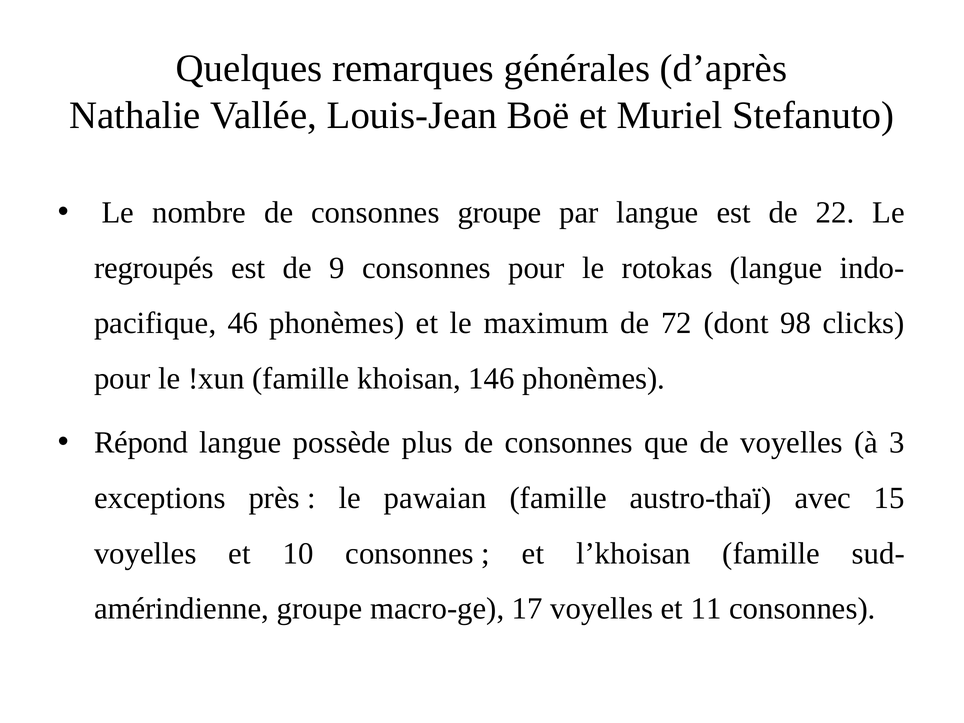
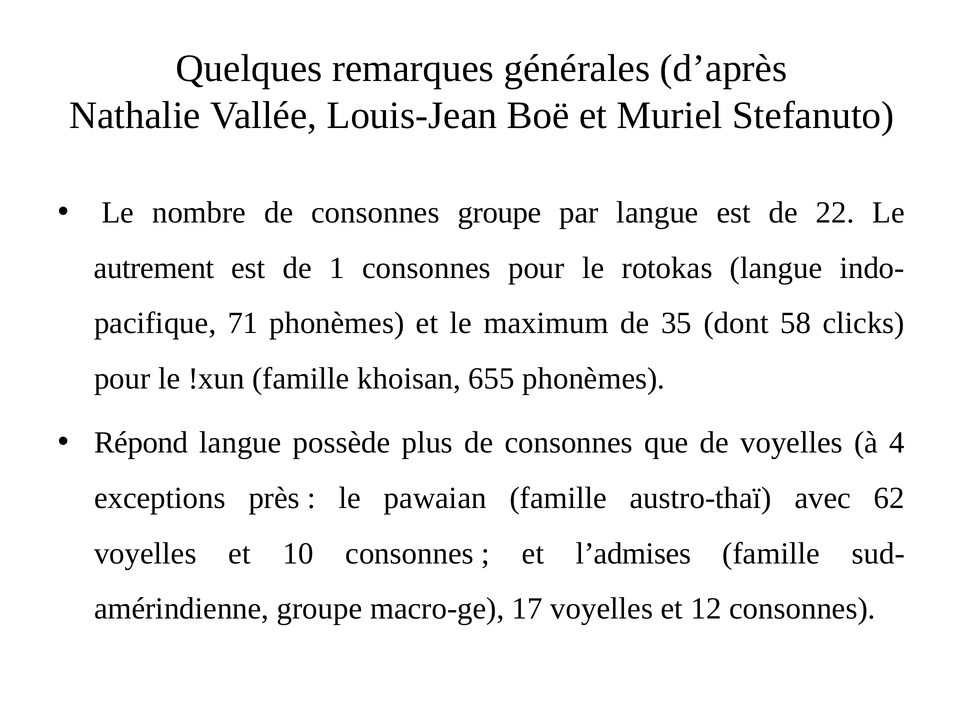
regroupés: regroupés -> autrement (154, 268)
9: 9 -> 1 (337, 268)
46: 46 -> 71 (243, 323)
72: 72 -> 35 (676, 323)
98: 98 -> 58 (796, 323)
146: 146 -> 655 (492, 379)
3: 3 -> 4 (897, 443)
15: 15 -> 62 (889, 498)
l’khoisan: l’khoisan -> l’admises (633, 553)
11: 11 -> 12 (706, 609)
